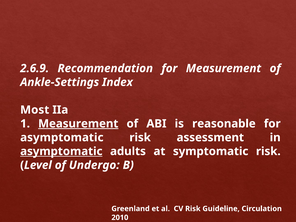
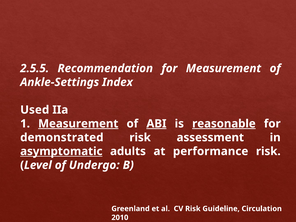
2.6.9: 2.6.9 -> 2.5.5 (35, 68)
Most: Most -> Used (35, 110)
ABI underline: none -> present (156, 124)
reasonable underline: none -> present (224, 124)
asymptomatic: asymptomatic -> demonstrated (62, 137)
symptomatic: symptomatic -> performance (211, 151)
